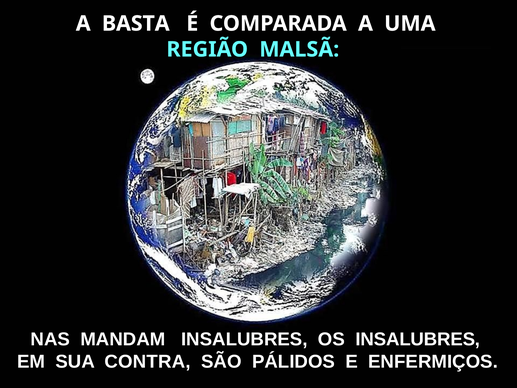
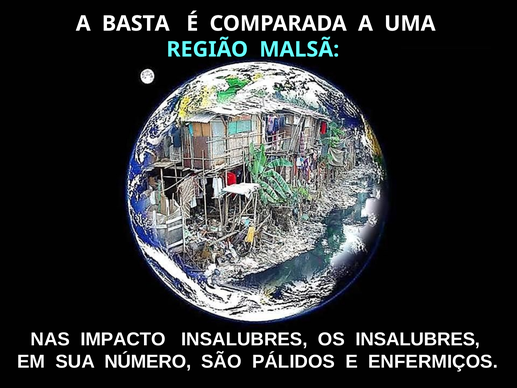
MANDAM: MANDAM -> IMPACTO (123, 339)
CONTRA: CONTRA -> NÚMERO (148, 362)
